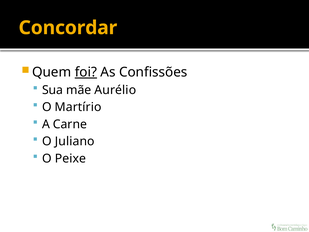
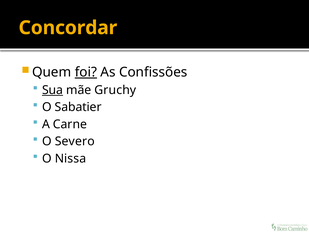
Sua underline: none -> present (53, 90)
Aurélio: Aurélio -> Gruchy (115, 90)
Martírio: Martírio -> Sabatier (78, 107)
Juliano: Juliano -> Severo (75, 141)
Peixe: Peixe -> Nissa (71, 158)
